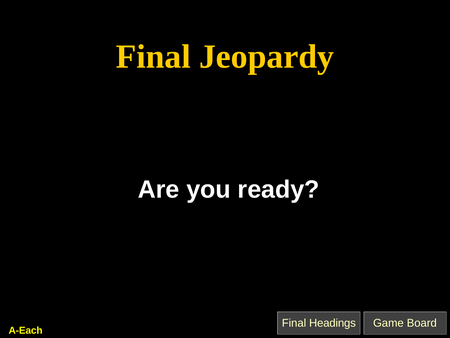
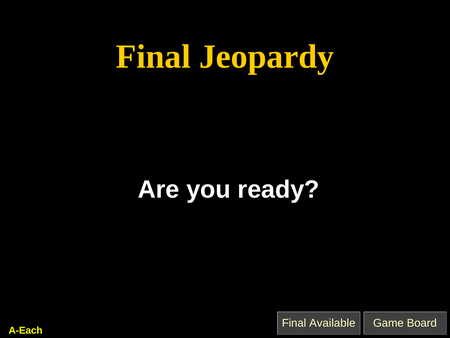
Headings: Headings -> Available (332, 323)
